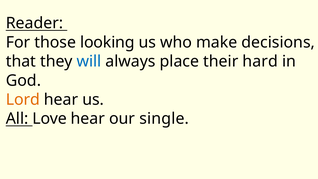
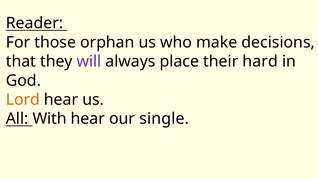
looking: looking -> orphan (107, 42)
will colour: blue -> purple (89, 61)
Love: Love -> With (50, 119)
